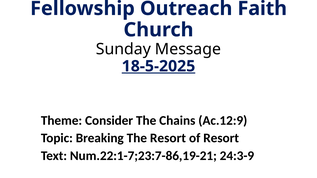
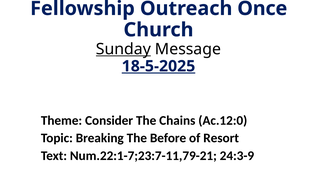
Faith: Faith -> Once (262, 8)
Sunday underline: none -> present (123, 49)
Ac.12:9: Ac.12:9 -> Ac.12:0 (223, 121)
The Resort: Resort -> Before (168, 138)
Num.22:1-7;23:7-86,19-21: Num.22:1-7;23:7-86,19-21 -> Num.22:1-7;23:7-11,79-21 (143, 156)
